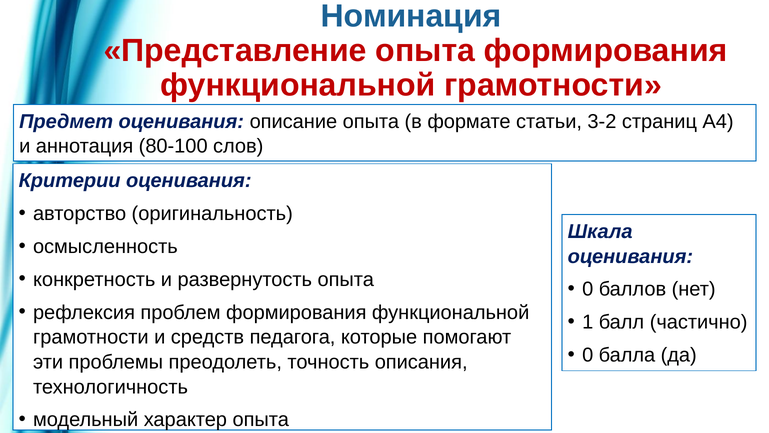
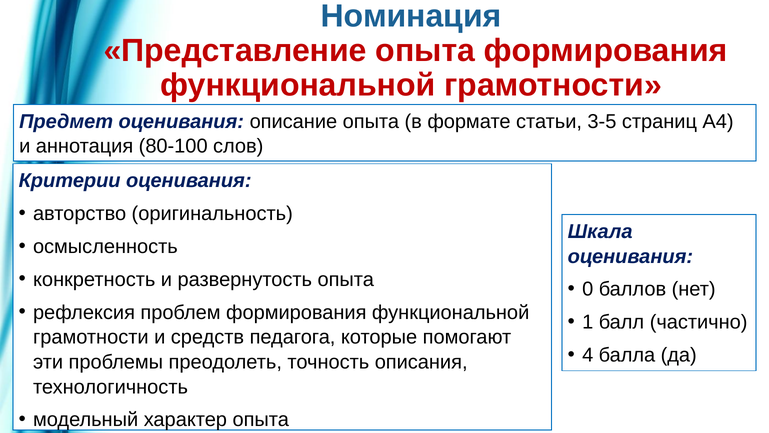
3-2: 3-2 -> 3-5 (602, 121)
0: 0 -> 4 (588, 355)
